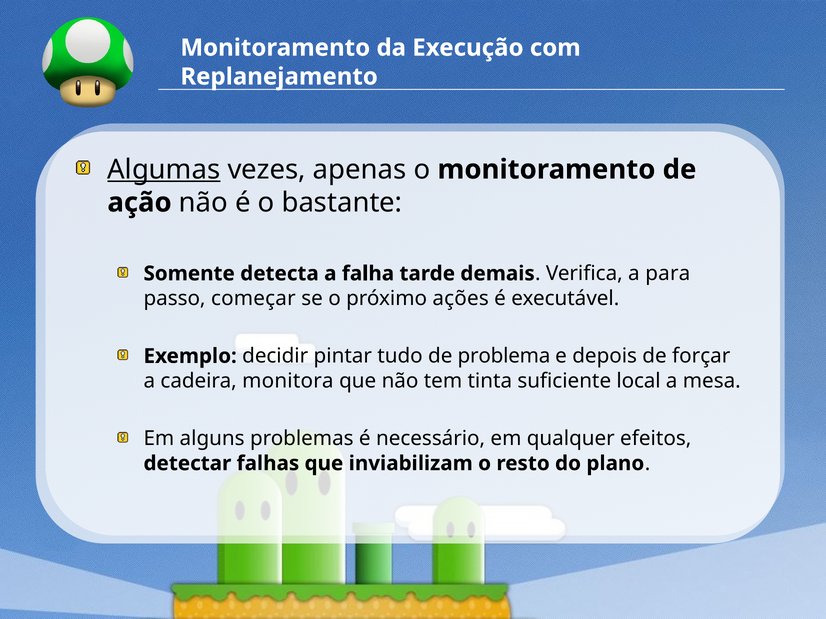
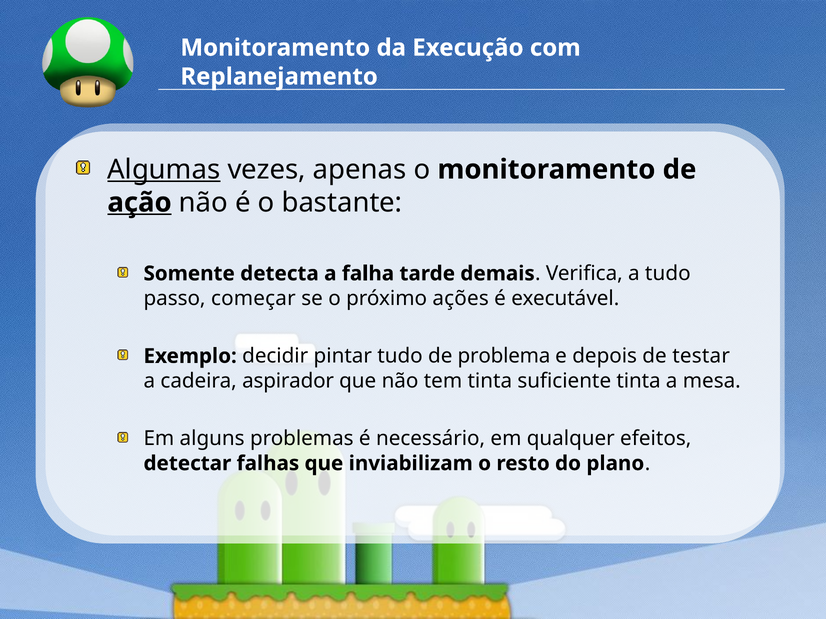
ação underline: none -> present (140, 203)
a para: para -> tudo (668, 274)
forçar: forçar -> testar (701, 356)
monitora: monitora -> aspirador (288, 381)
suficiente local: local -> tinta (639, 381)
